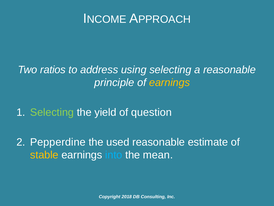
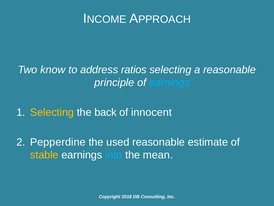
ratios: ratios -> know (53, 70)
using: using -> ratios (134, 70)
earnings colour: yellow -> light blue (170, 82)
Selecting colour: light green -> yellow (52, 112)
yield: yield -> back (106, 112)
question: question -> innocent (151, 112)
